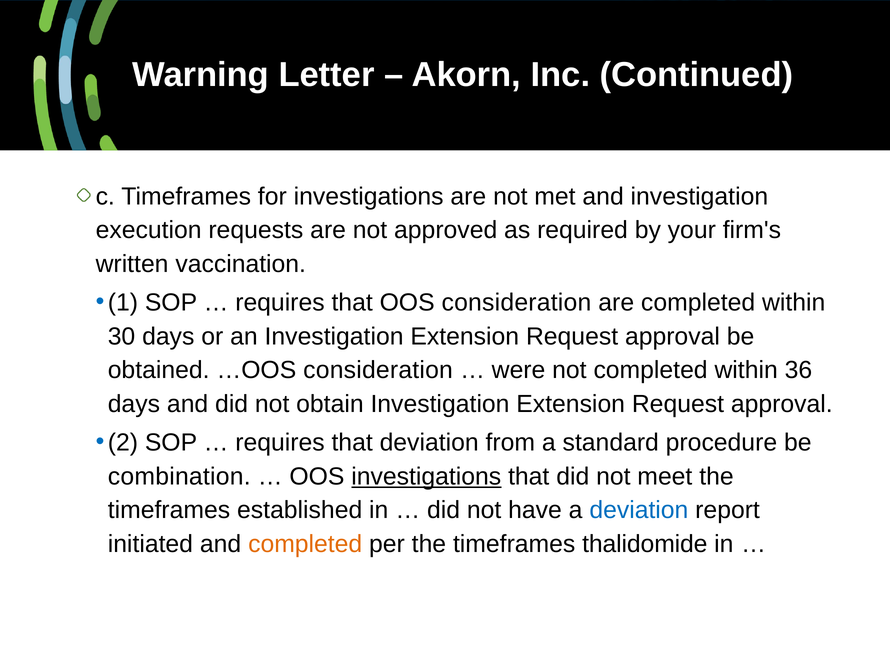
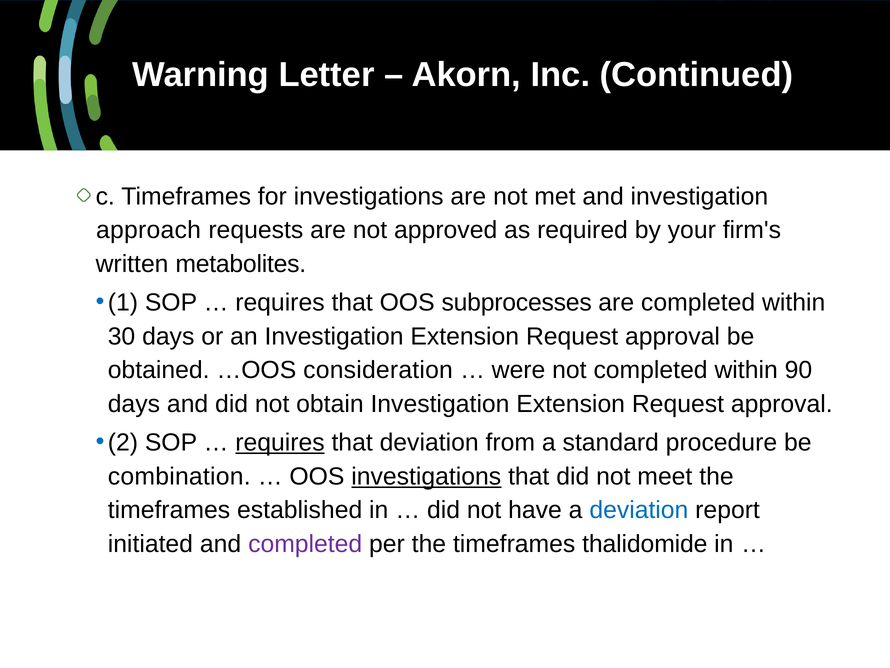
execution: execution -> approach (148, 230)
vaccination: vaccination -> metabolites (241, 264)
OOS consideration: consideration -> subprocesses (517, 302)
36: 36 -> 90 (798, 370)
requires underline: none -> present (280, 442)
completed colour: orange -> purple (305, 544)
